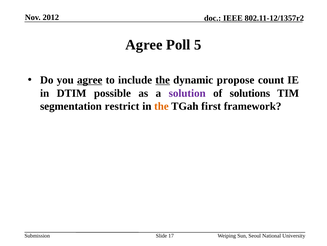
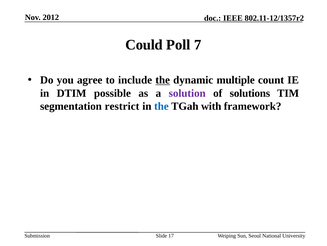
Agree: Agree -> Could (144, 45)
5: 5 -> 7 (198, 45)
agree underline: present -> none (90, 80)
propose: propose -> multiple (236, 80)
the colour: orange -> blue (161, 106)
first: first -> with (211, 106)
